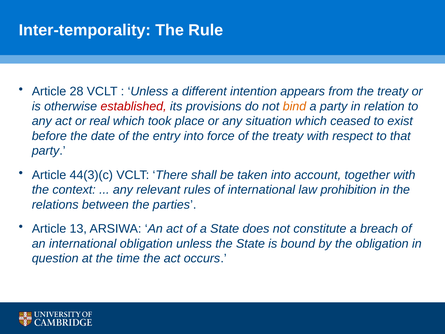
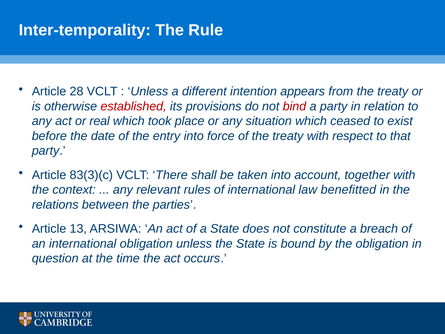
bind colour: orange -> red (294, 106)
44(3)(c: 44(3)(c -> 83(3)(c (91, 175)
prohibition: prohibition -> benefitted (348, 190)
